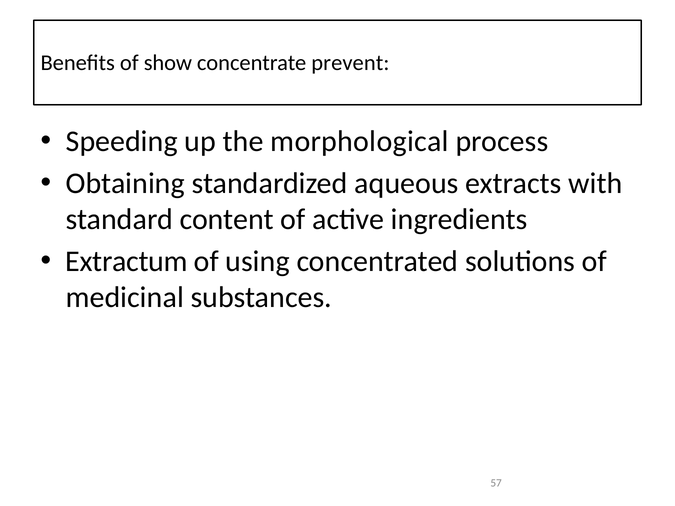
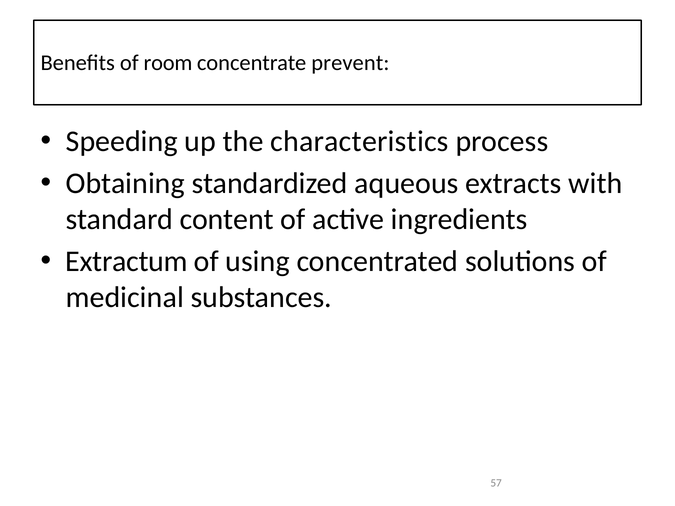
show: show -> room (168, 63)
morphological: morphological -> characteristics (360, 142)
